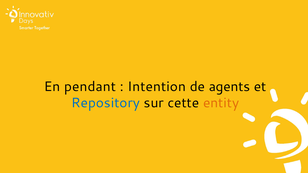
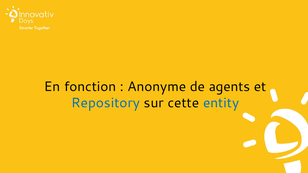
pendant: pendant -> fonction (90, 87)
Intention: Intention -> Anonyme (157, 87)
entity colour: orange -> blue (221, 103)
